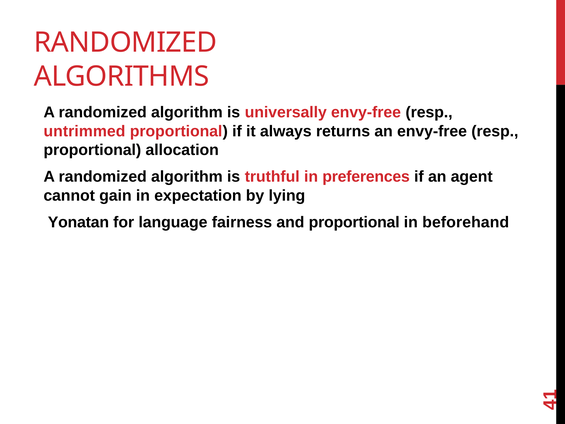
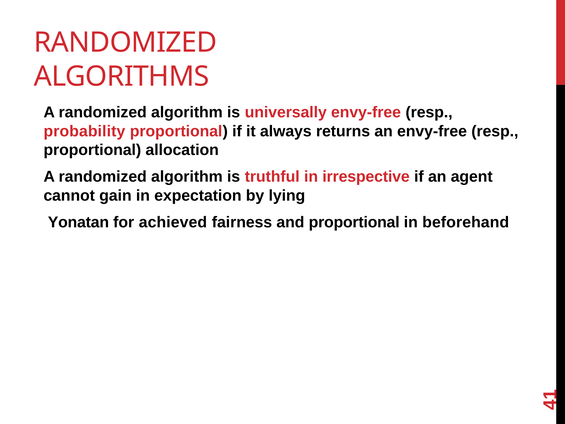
untrimmed: untrimmed -> probability (84, 131)
preferences: preferences -> irrespective (366, 177)
language: language -> achieved (173, 222)
